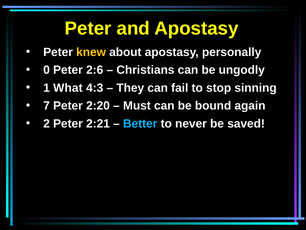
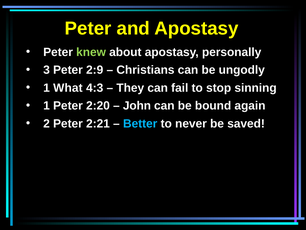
knew colour: yellow -> light green (91, 52)
0: 0 -> 3 (47, 70)
2:6: 2:6 -> 2:9 (95, 70)
7: 7 -> 1 (47, 106)
Must: Must -> John (137, 106)
